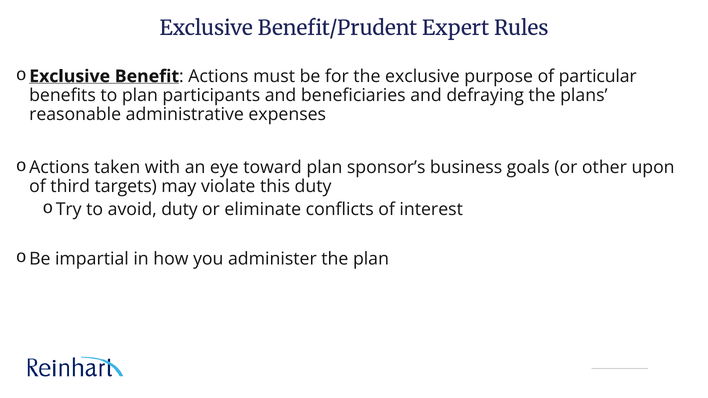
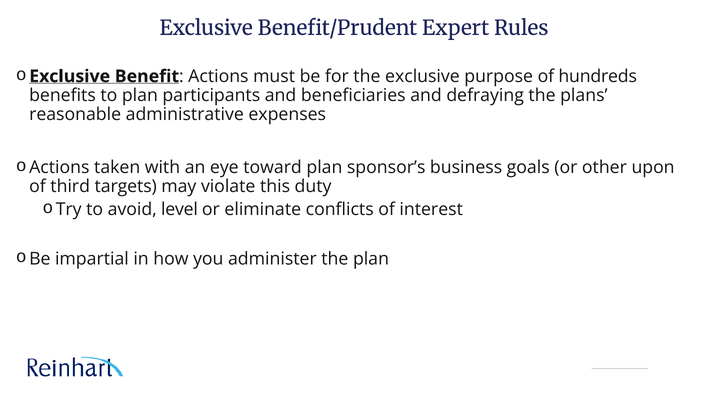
particular: particular -> hundreds (598, 76)
avoid duty: duty -> level (179, 210)
